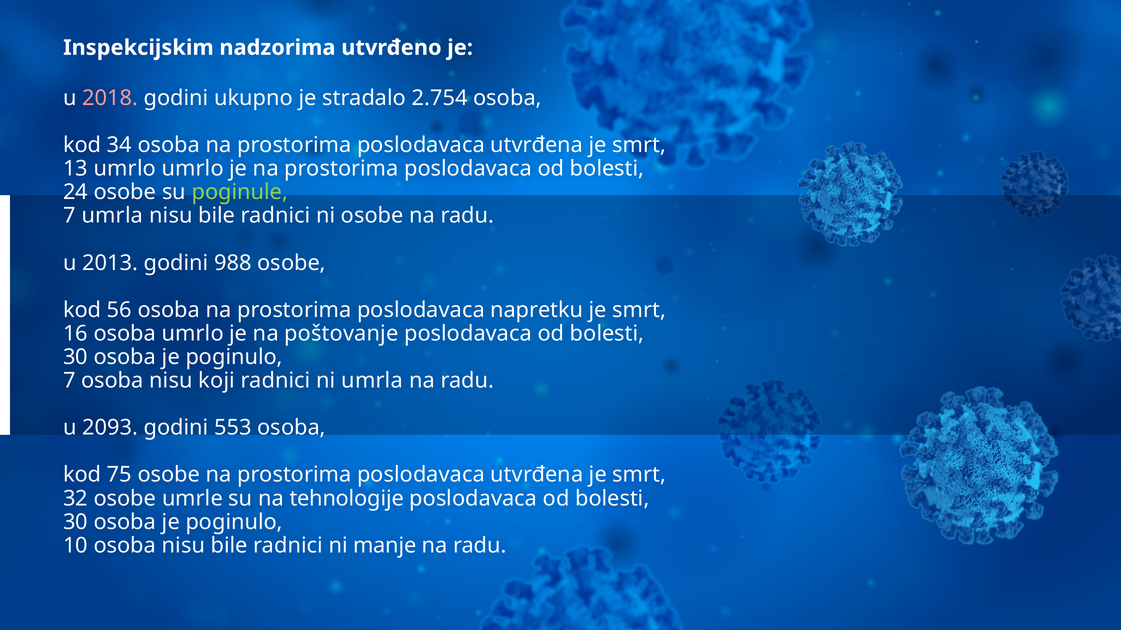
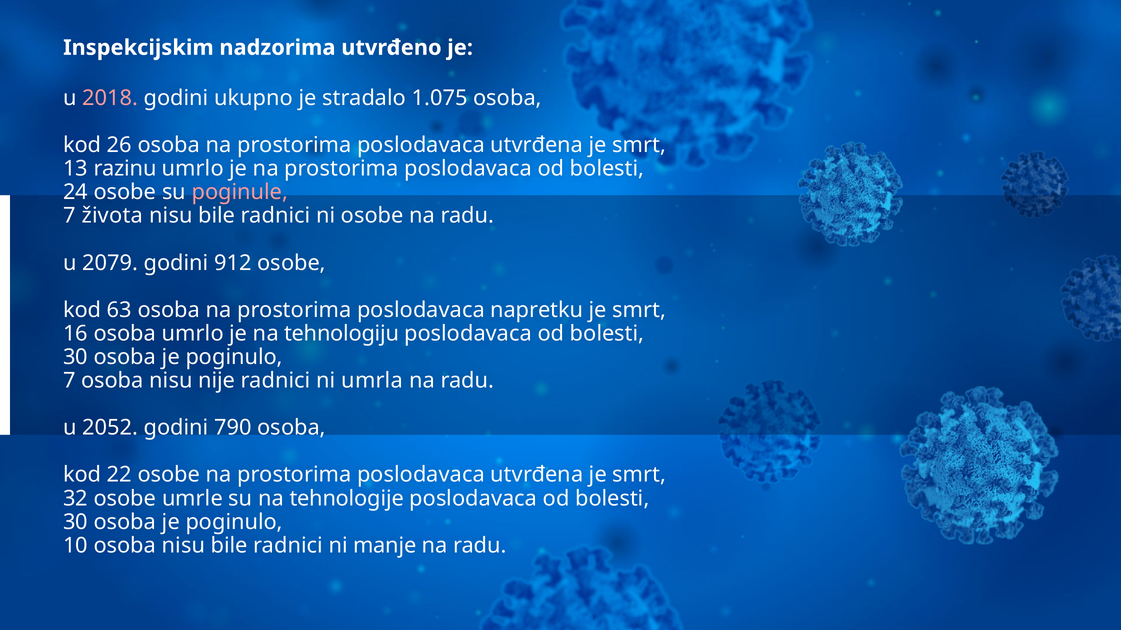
2.754: 2.754 -> 1.075 (440, 98)
34: 34 -> 26 (119, 145)
13 umrlo: umrlo -> razinu (125, 169)
poginule colour: light green -> pink (240, 192)
7 umrla: umrla -> života (112, 216)
2013: 2013 -> 2079 (110, 263)
988: 988 -> 912 (233, 263)
56: 56 -> 63 (119, 310)
poštovanje: poštovanje -> tehnologiju (342, 334)
koji: koji -> nije (217, 381)
2093: 2093 -> 2052 (110, 428)
553: 553 -> 790 (233, 428)
75: 75 -> 22 (119, 475)
